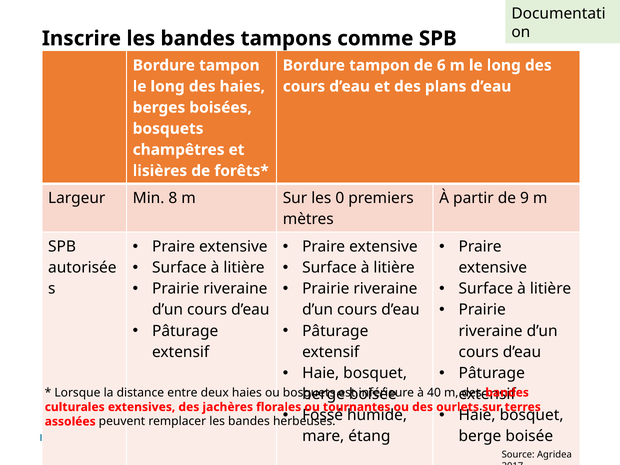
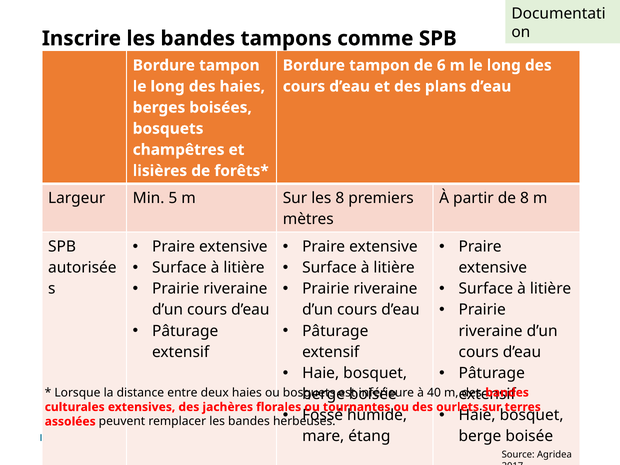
8: 8 -> 5 (173, 198)
les 0: 0 -> 8 (340, 198)
de 9: 9 -> 8 (524, 198)
